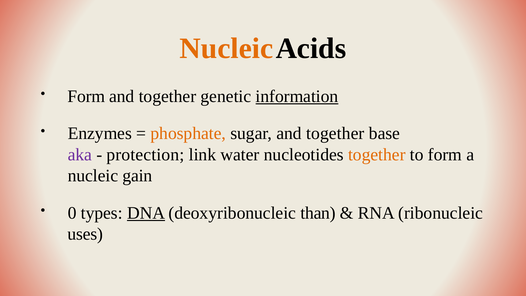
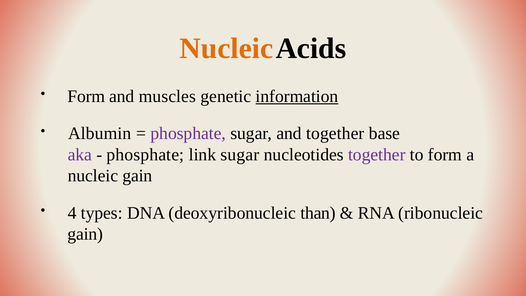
together: together -> muscles (167, 96)
Enzymes: Enzymes -> Albumin (100, 133)
phosphate colour: orange -> purple (188, 133)
protection: protection -> phosphate (145, 155)
link water: water -> sugar (240, 155)
together colour: orange -> purple (377, 155)
0: 0 -> 4 (72, 213)
DNA underline: present -> none (146, 213)
uses: uses -> gain (85, 234)
